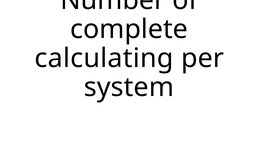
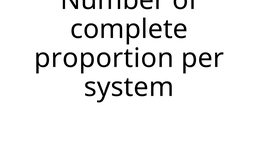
calculating: calculating -> proportion (104, 58)
